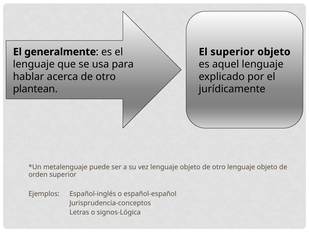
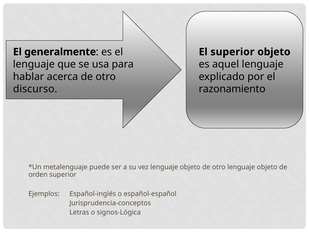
plantean: plantean -> discurso (35, 89)
jurídicamente: jurídicamente -> razonamiento (232, 89)
